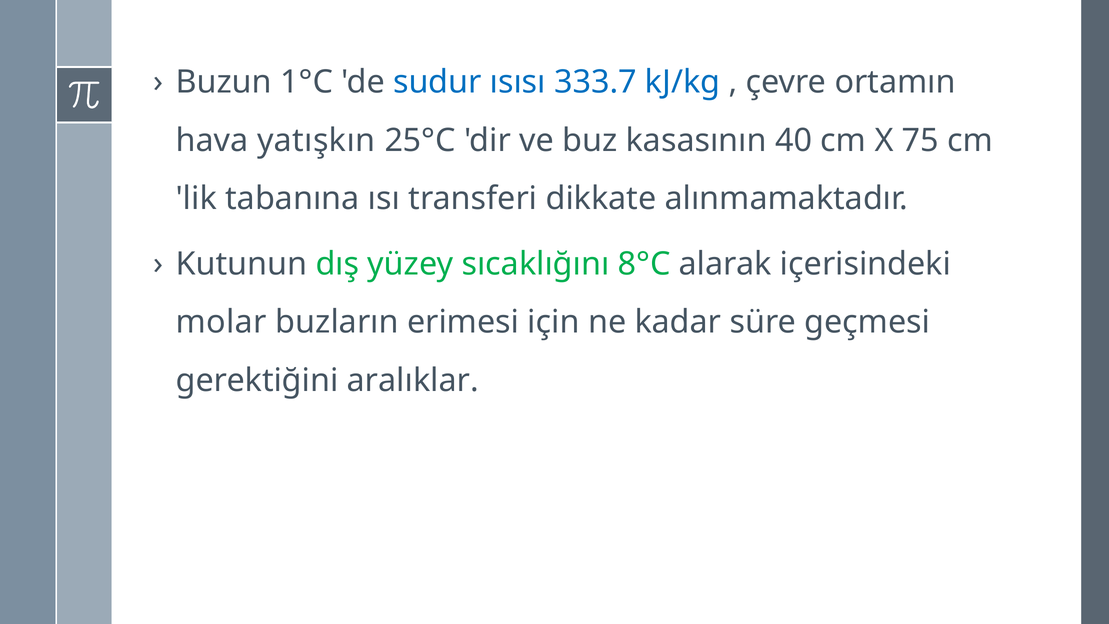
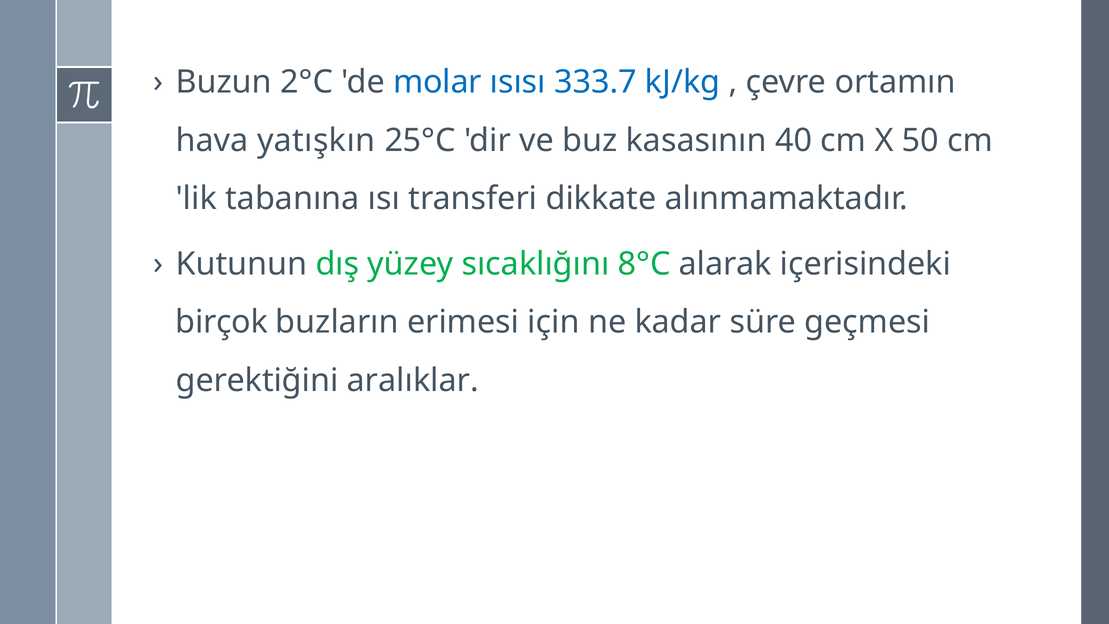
1°C: 1°C -> 2°C (307, 82)
sudur: sudur -> molar (437, 82)
75: 75 -> 50 (920, 140)
molar: molar -> birçok (222, 322)
